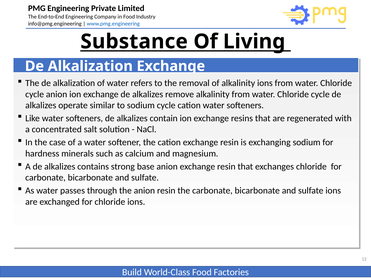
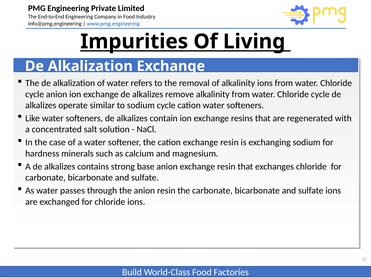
Substance: Substance -> Impurities (134, 42)
